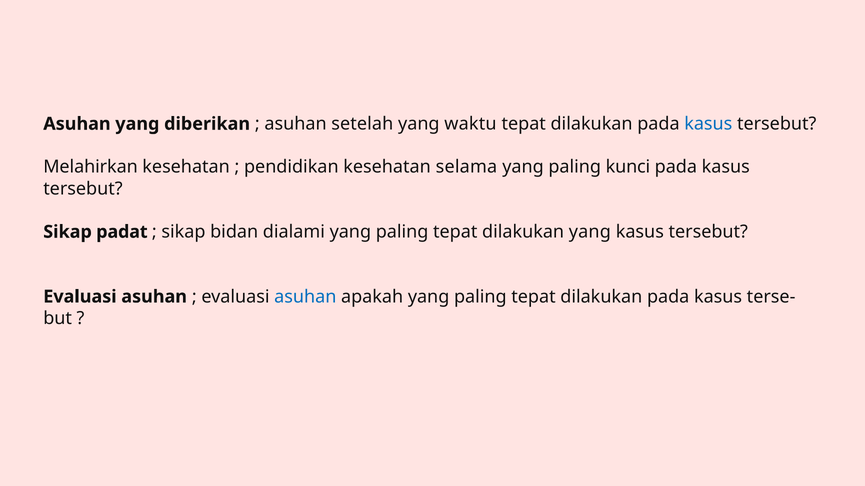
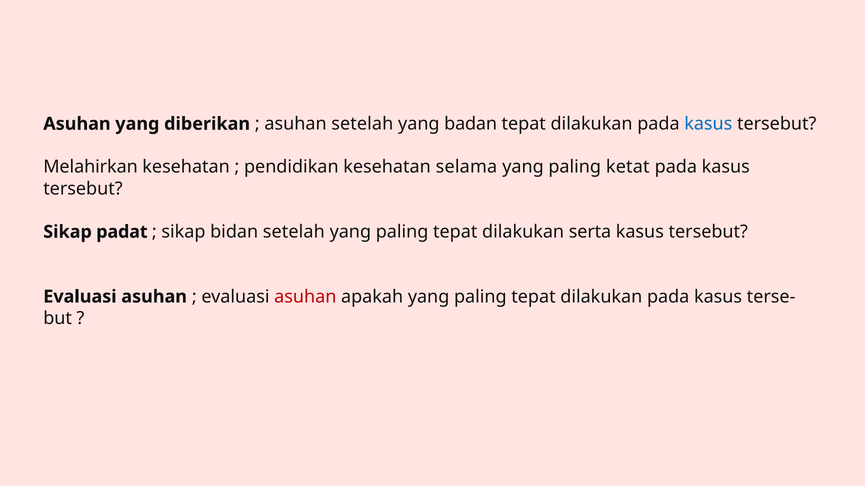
waktu: waktu -> badan (471, 124)
kunci: kunci -> ketat (628, 167)
bidan dialami: dialami -> setelah (294, 232)
dilakukan yang: yang -> serta (590, 232)
asuhan colour: blue -> red (305, 297)
